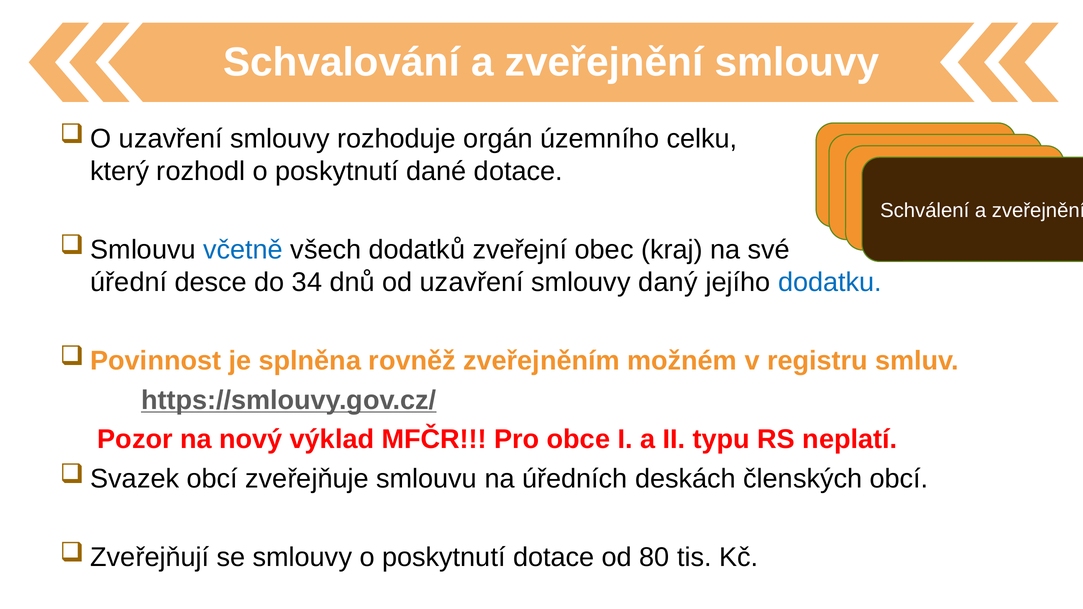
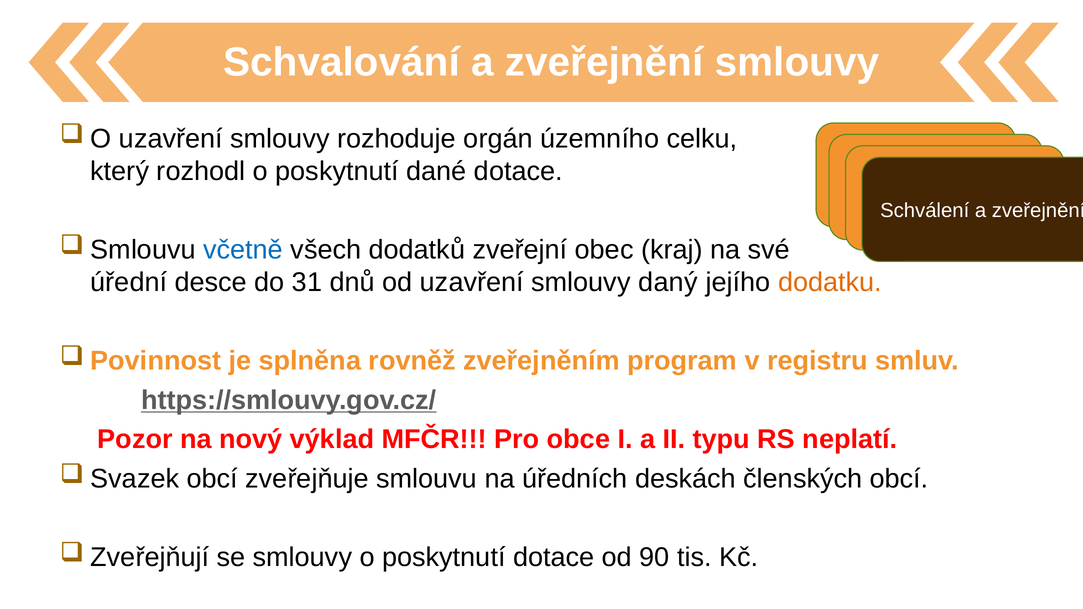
34: 34 -> 31 (307, 282)
dodatku colour: blue -> orange (830, 282)
možném: možném -> program (682, 361)
80: 80 -> 90 (654, 557)
